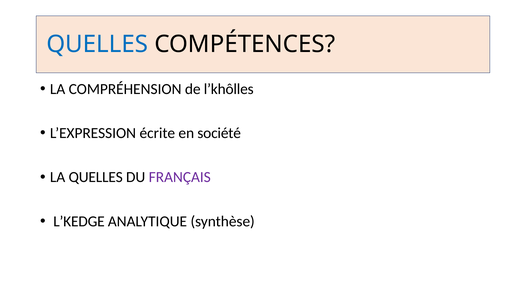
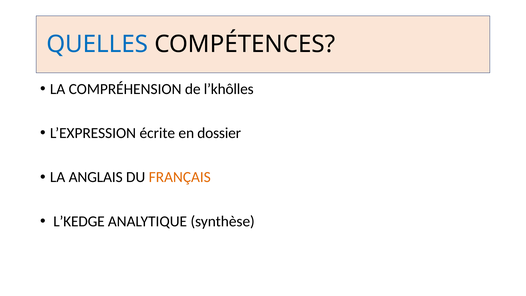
société: société -> dossier (219, 133)
LA QUELLES: QUELLES -> ANGLAIS (96, 177)
FRANÇAIS colour: purple -> orange (180, 177)
